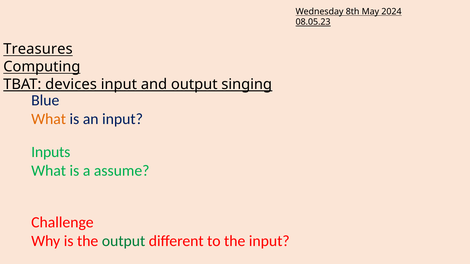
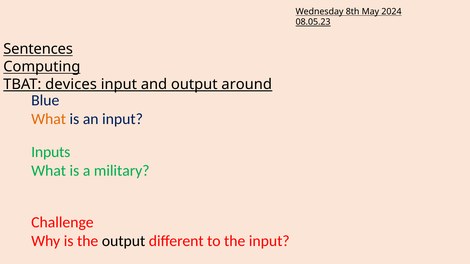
Treasures: Treasures -> Sentences (38, 49)
singing: singing -> around (247, 84)
assume: assume -> military (122, 171)
output colour: green -> black (124, 241)
